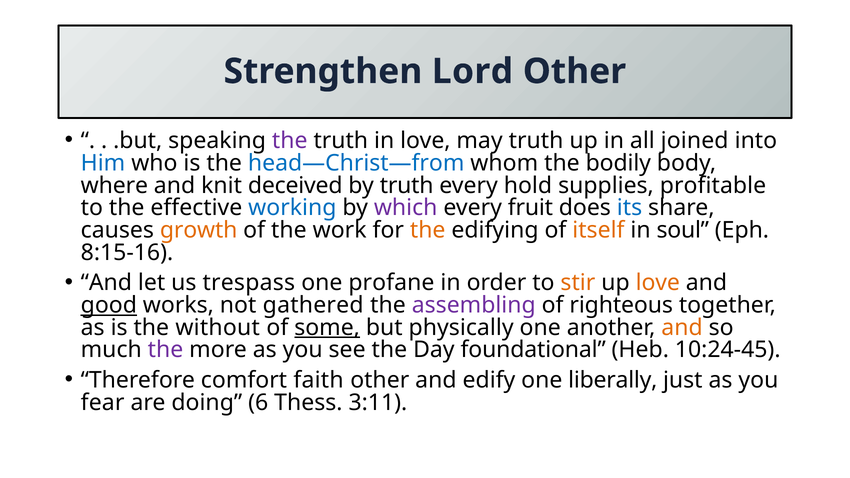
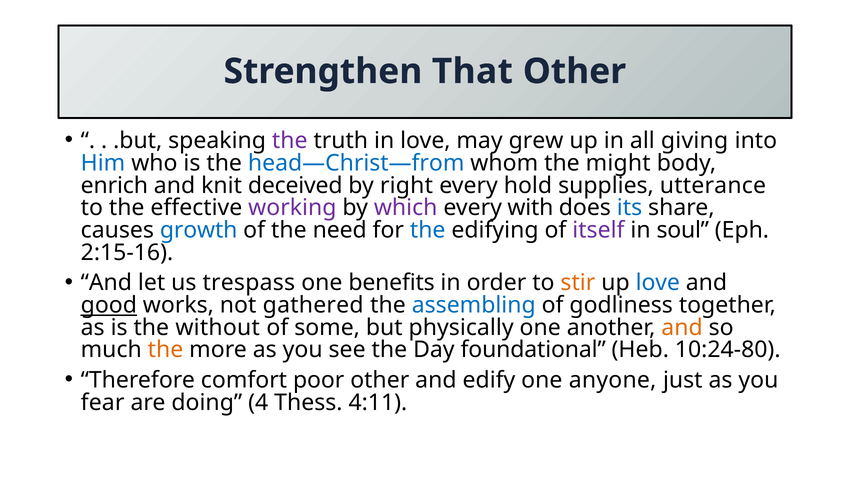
Lord: Lord -> That (472, 71)
may truth: truth -> grew (536, 141)
joined: joined -> giving (695, 141)
bodily: bodily -> might (618, 163)
where: where -> enrich (114, 185)
by truth: truth -> right (406, 185)
profitable: profitable -> utterance (713, 185)
working colour: blue -> purple (292, 208)
fruit: fruit -> with (530, 208)
growth colour: orange -> blue (199, 230)
work: work -> need (340, 230)
the colour: orange -> blue (428, 230)
itself colour: orange -> purple (598, 230)
8:15-16: 8:15-16 -> 2:15-16 (127, 253)
profane: profane -> benefits (392, 283)
love colour: orange -> blue (658, 283)
assembling colour: purple -> blue (474, 305)
righteous: righteous -> godliness (621, 305)
some underline: present -> none (327, 328)
the colour: purple -> orange (166, 350)
10:24-45: 10:24-45 -> 10:24-80 (728, 350)
faith: faith -> poor (319, 380)
liberally: liberally -> anyone (613, 380)
6: 6 -> 4 (258, 403)
3:11: 3:11 -> 4:11 (378, 403)
